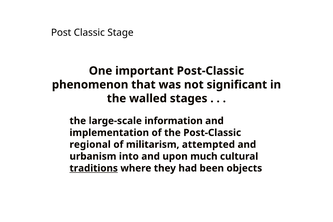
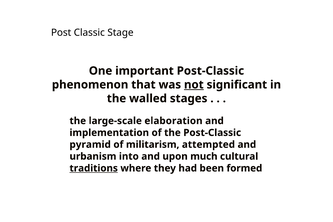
not underline: none -> present (194, 85)
information: information -> elaboration (173, 121)
regional: regional -> pyramid (90, 145)
objects: objects -> formed (244, 168)
